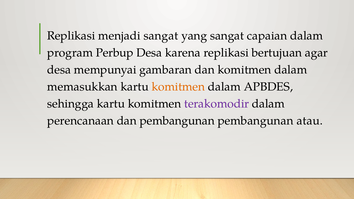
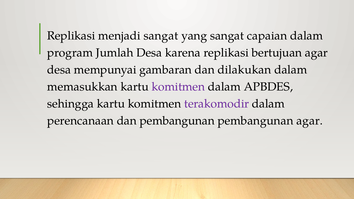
Perbup: Perbup -> Jumlah (115, 53)
dan komitmen: komitmen -> dilakukan (244, 70)
komitmen colour: orange -> purple (178, 87)
pembangunan atau: atau -> agar (310, 121)
